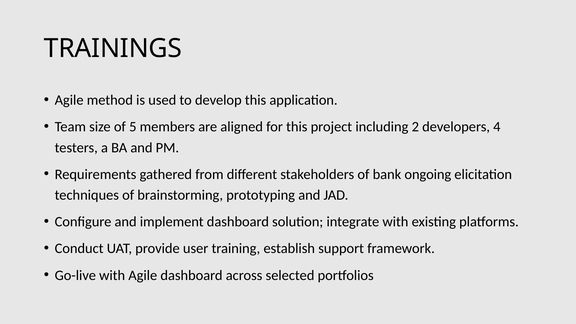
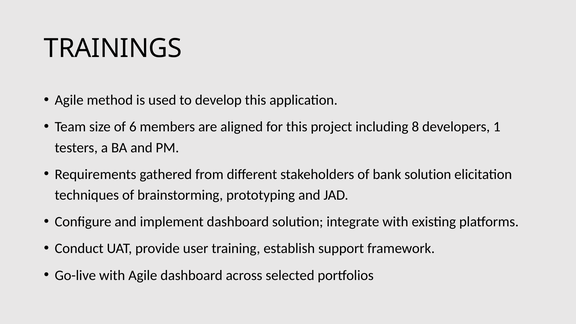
5: 5 -> 6 (133, 127)
2: 2 -> 8 (415, 127)
4: 4 -> 1 (497, 127)
bank ongoing: ongoing -> solution (428, 174)
